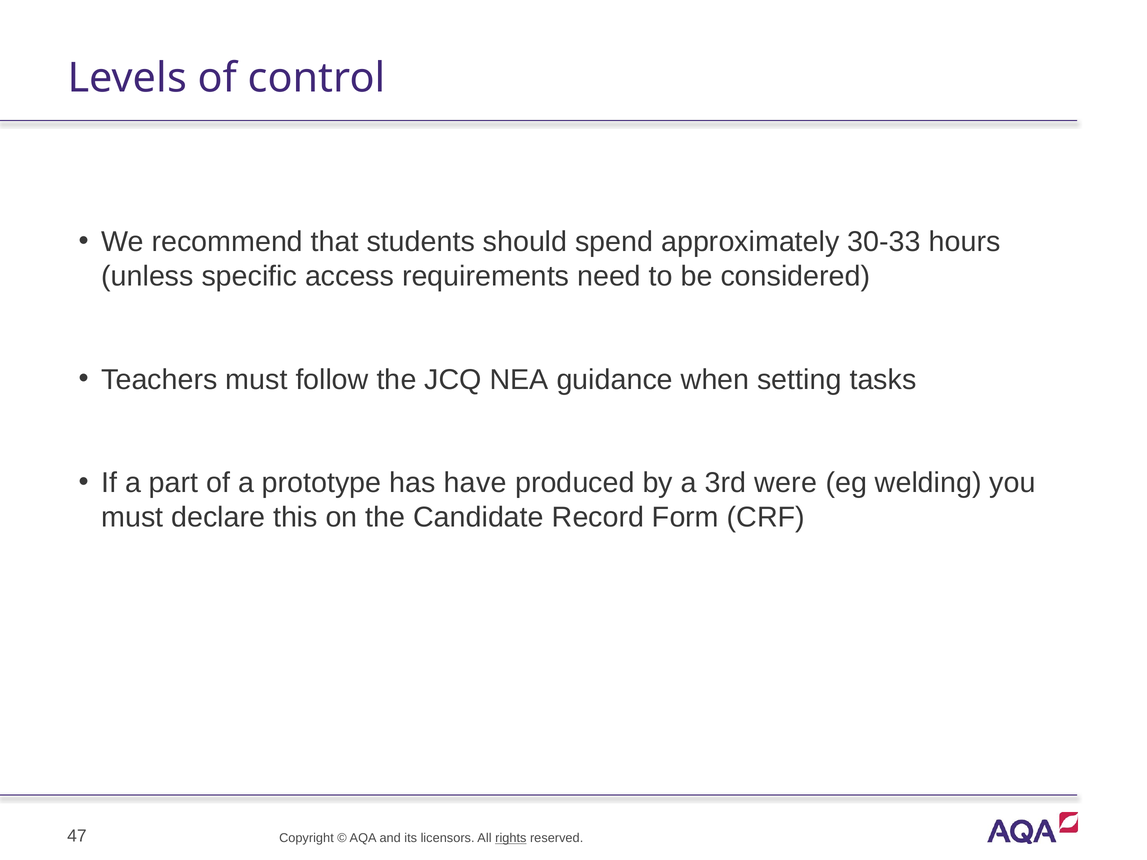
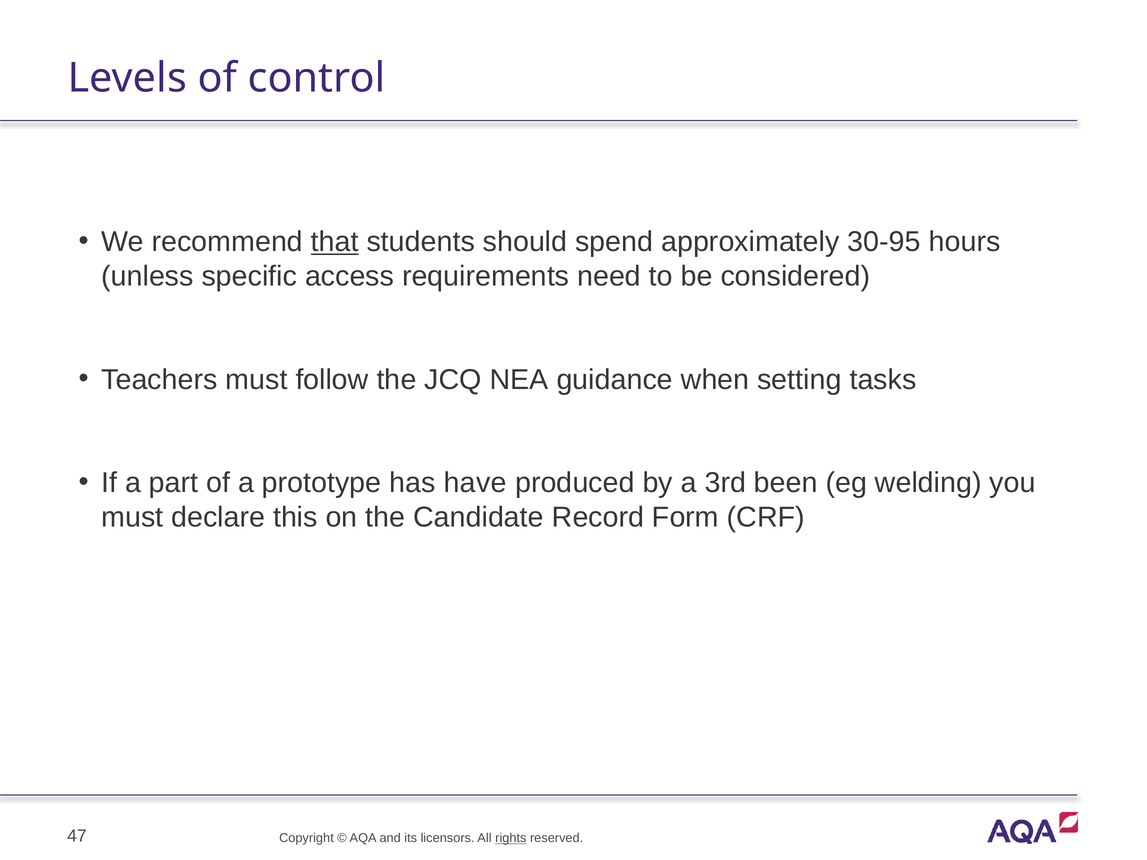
that underline: none -> present (335, 242)
30-33: 30-33 -> 30-95 (884, 242)
were: were -> been (786, 483)
